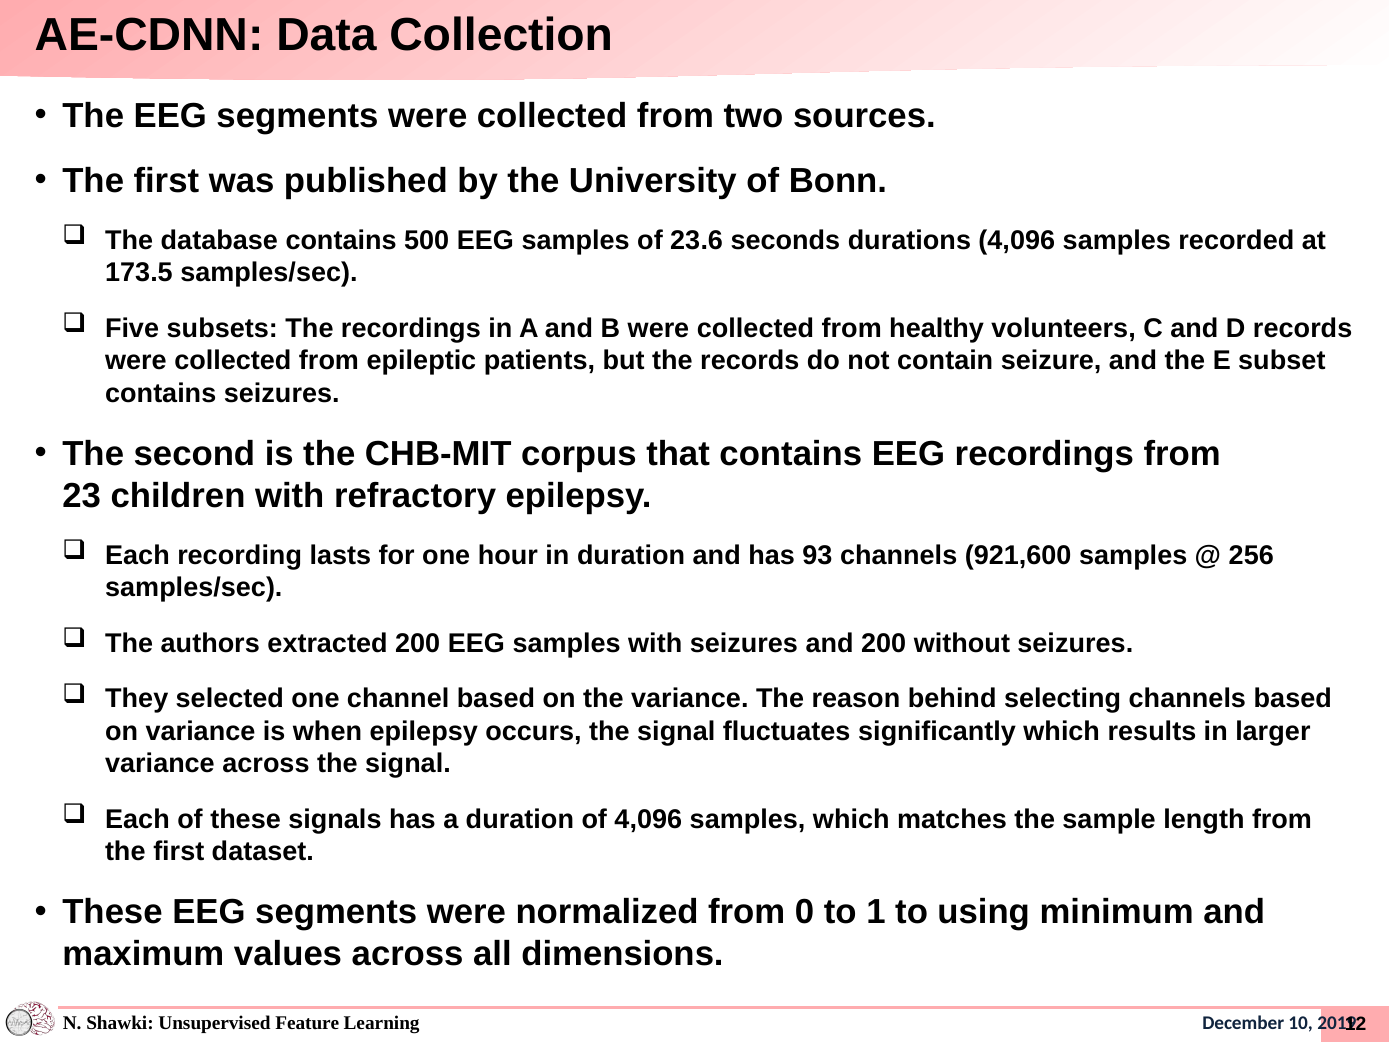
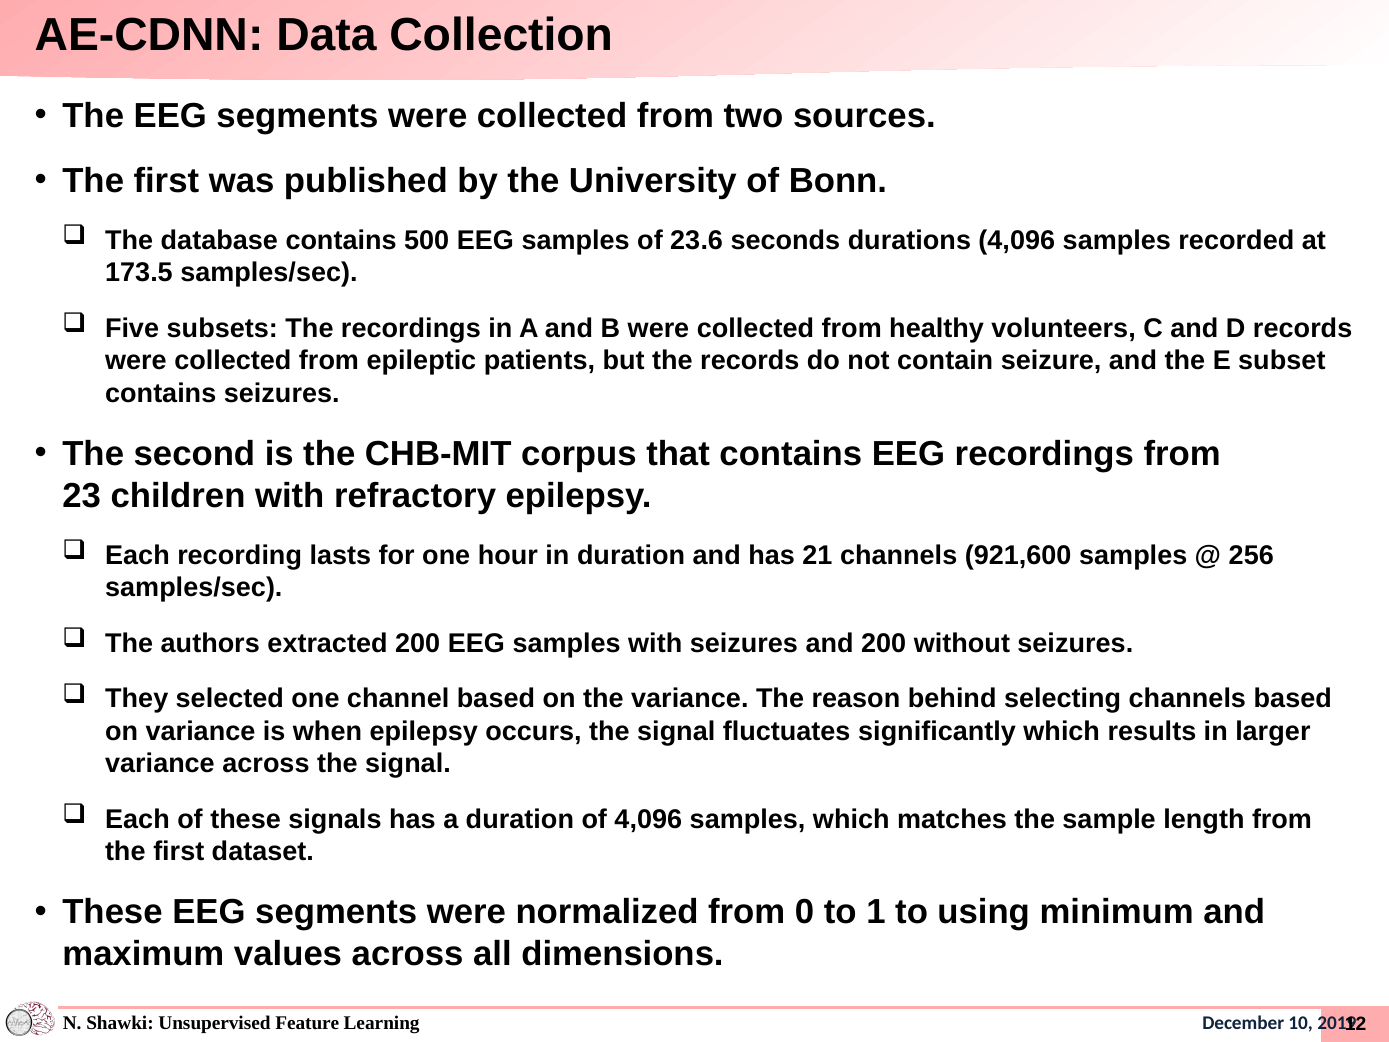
93: 93 -> 21 (817, 555)
